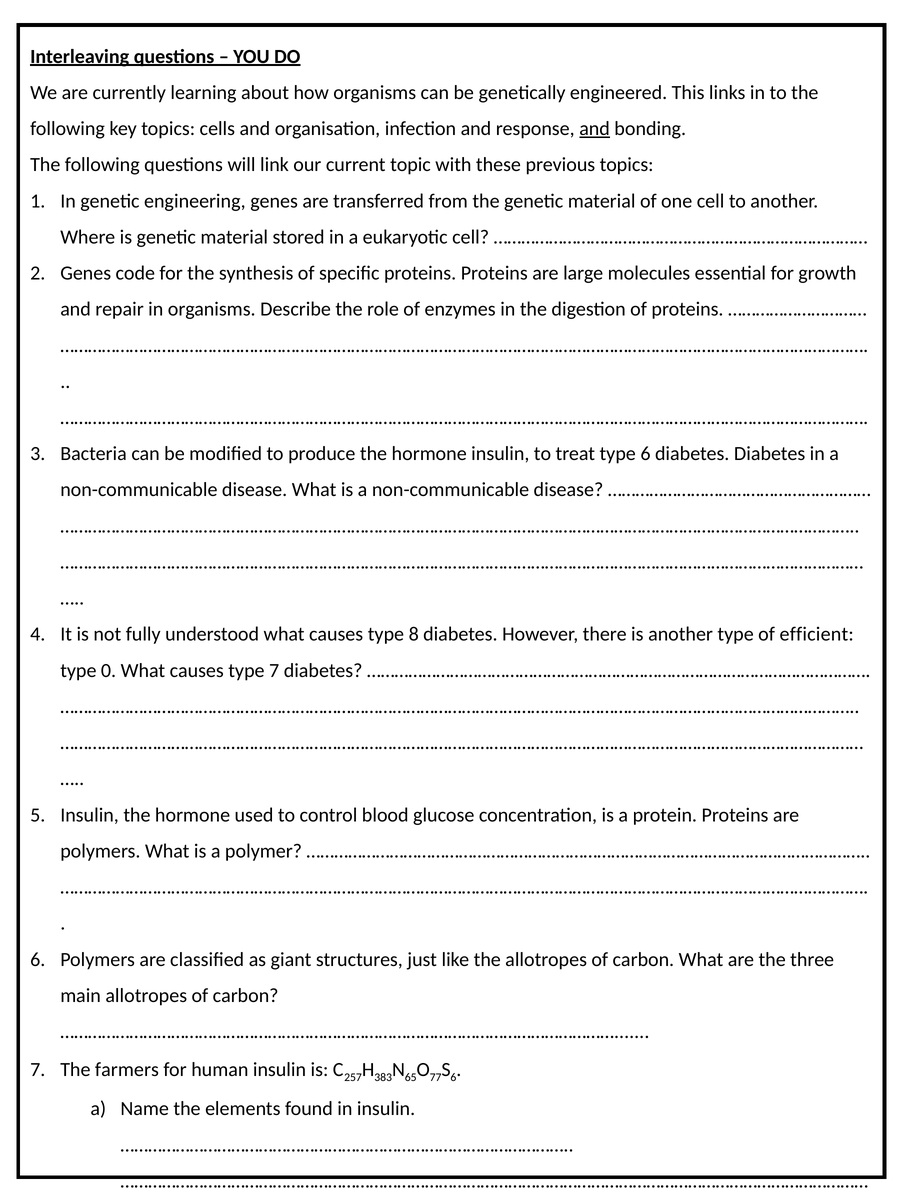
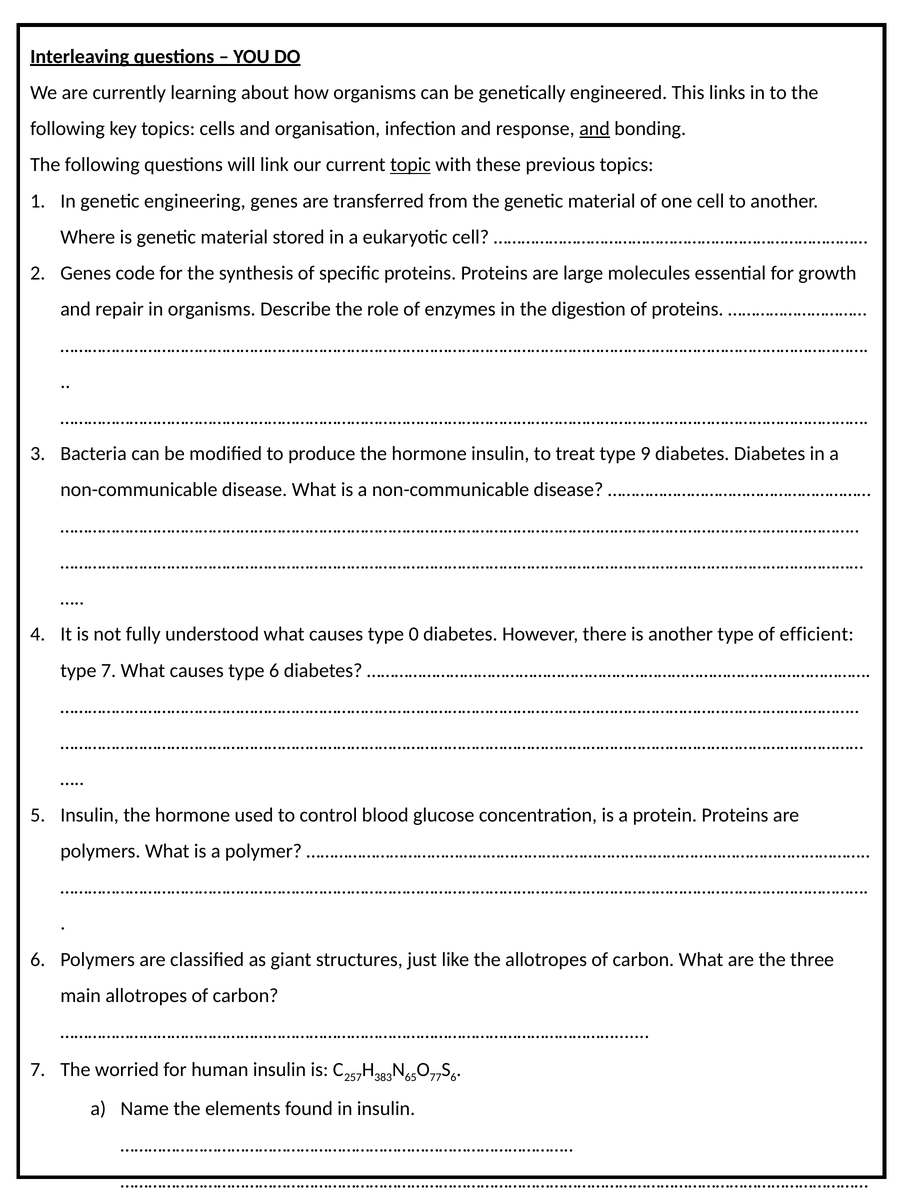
topic underline: none -> present (411, 165)
type 6: 6 -> 9 (646, 454)
type 8: 8 -> 0 (414, 634)
type 0: 0 -> 7 (109, 670)
type 7: 7 -> 6 (274, 670)
farmers: farmers -> worried (127, 1069)
